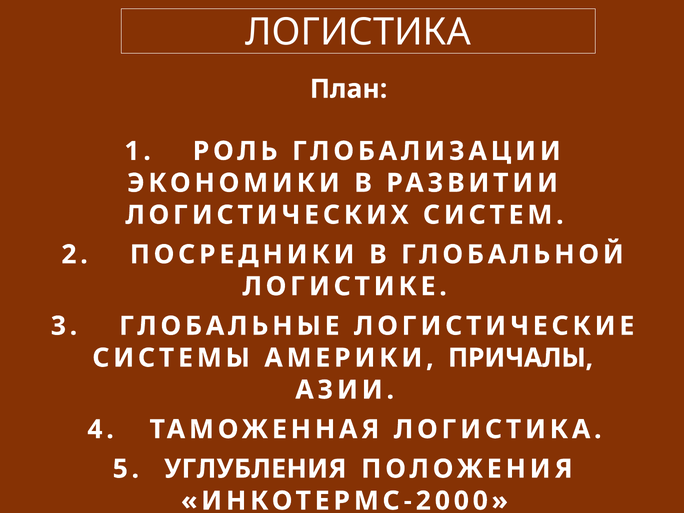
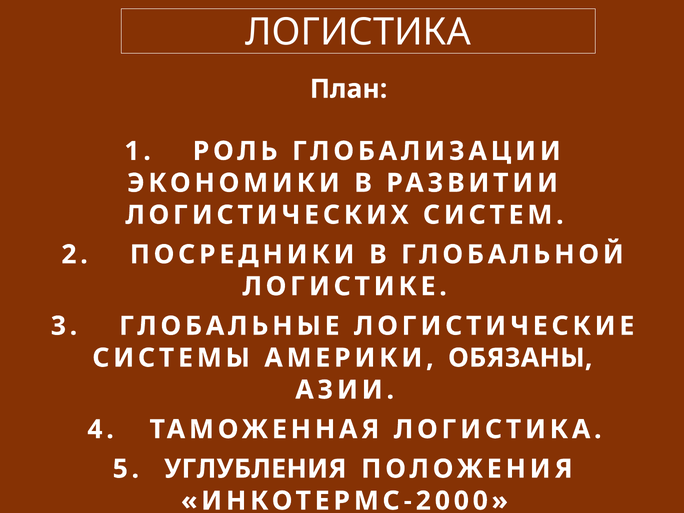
ПРИЧАЛЫ: ПРИЧАЛЫ -> ОБЯЗАНЫ (520, 358)
